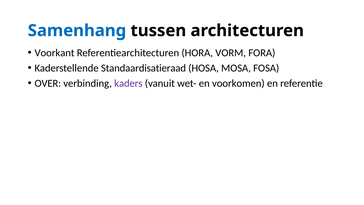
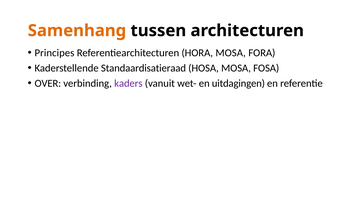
Samenhang colour: blue -> orange (77, 31)
Voorkant: Voorkant -> Principes (54, 53)
HORA VORM: VORM -> MOSA (231, 53)
voorkomen: voorkomen -> uitdagingen (238, 83)
